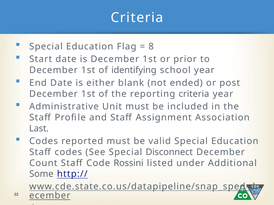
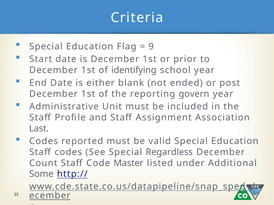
8: 8 -> 9 (151, 47)
reporting criteria: criteria -> govern (194, 94)
Disconnect: Disconnect -> Regardless (169, 152)
Rossini: Rossini -> Master (128, 163)
